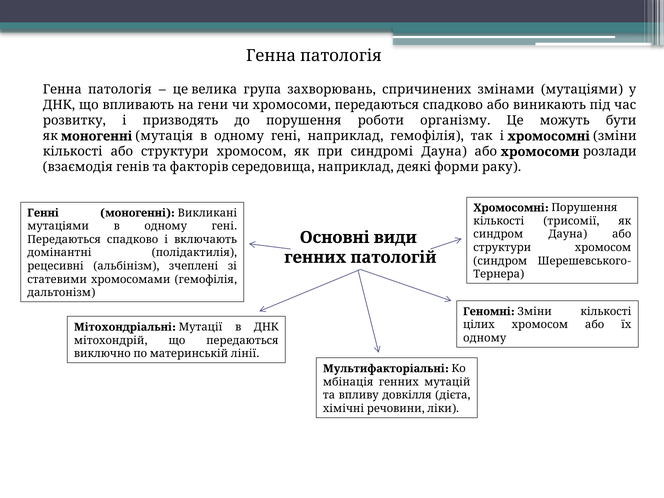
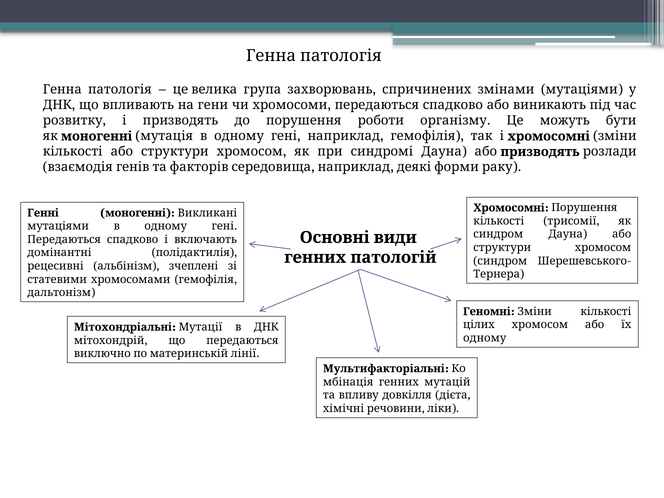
або хромосоми: хромосоми -> призводять (540, 152)
